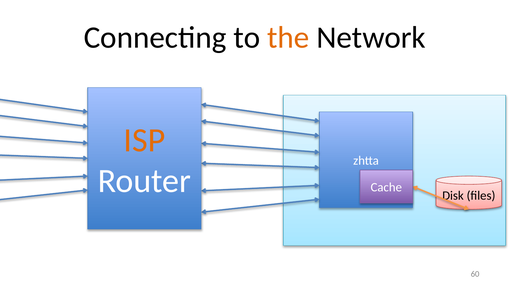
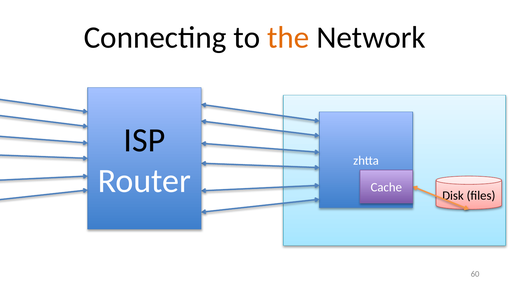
ISP colour: orange -> black (144, 140)
